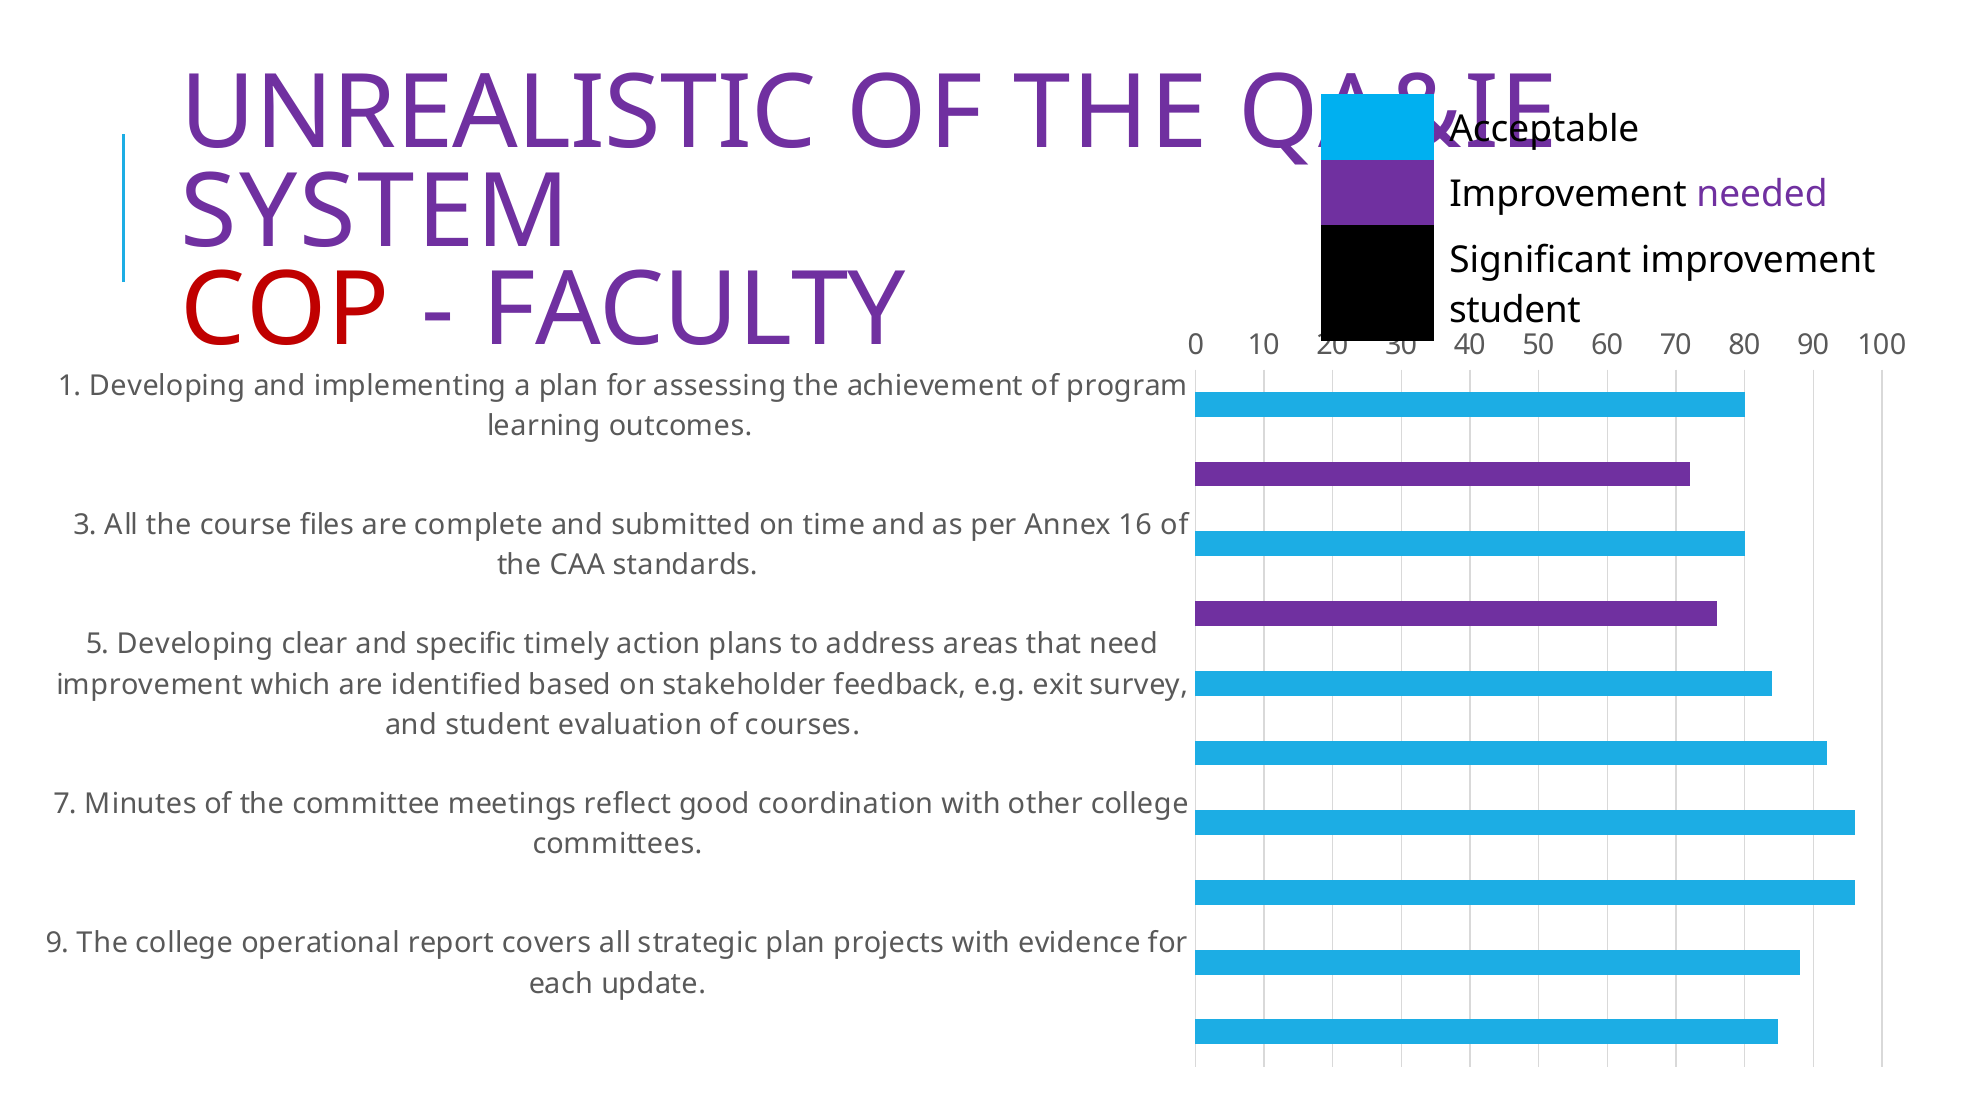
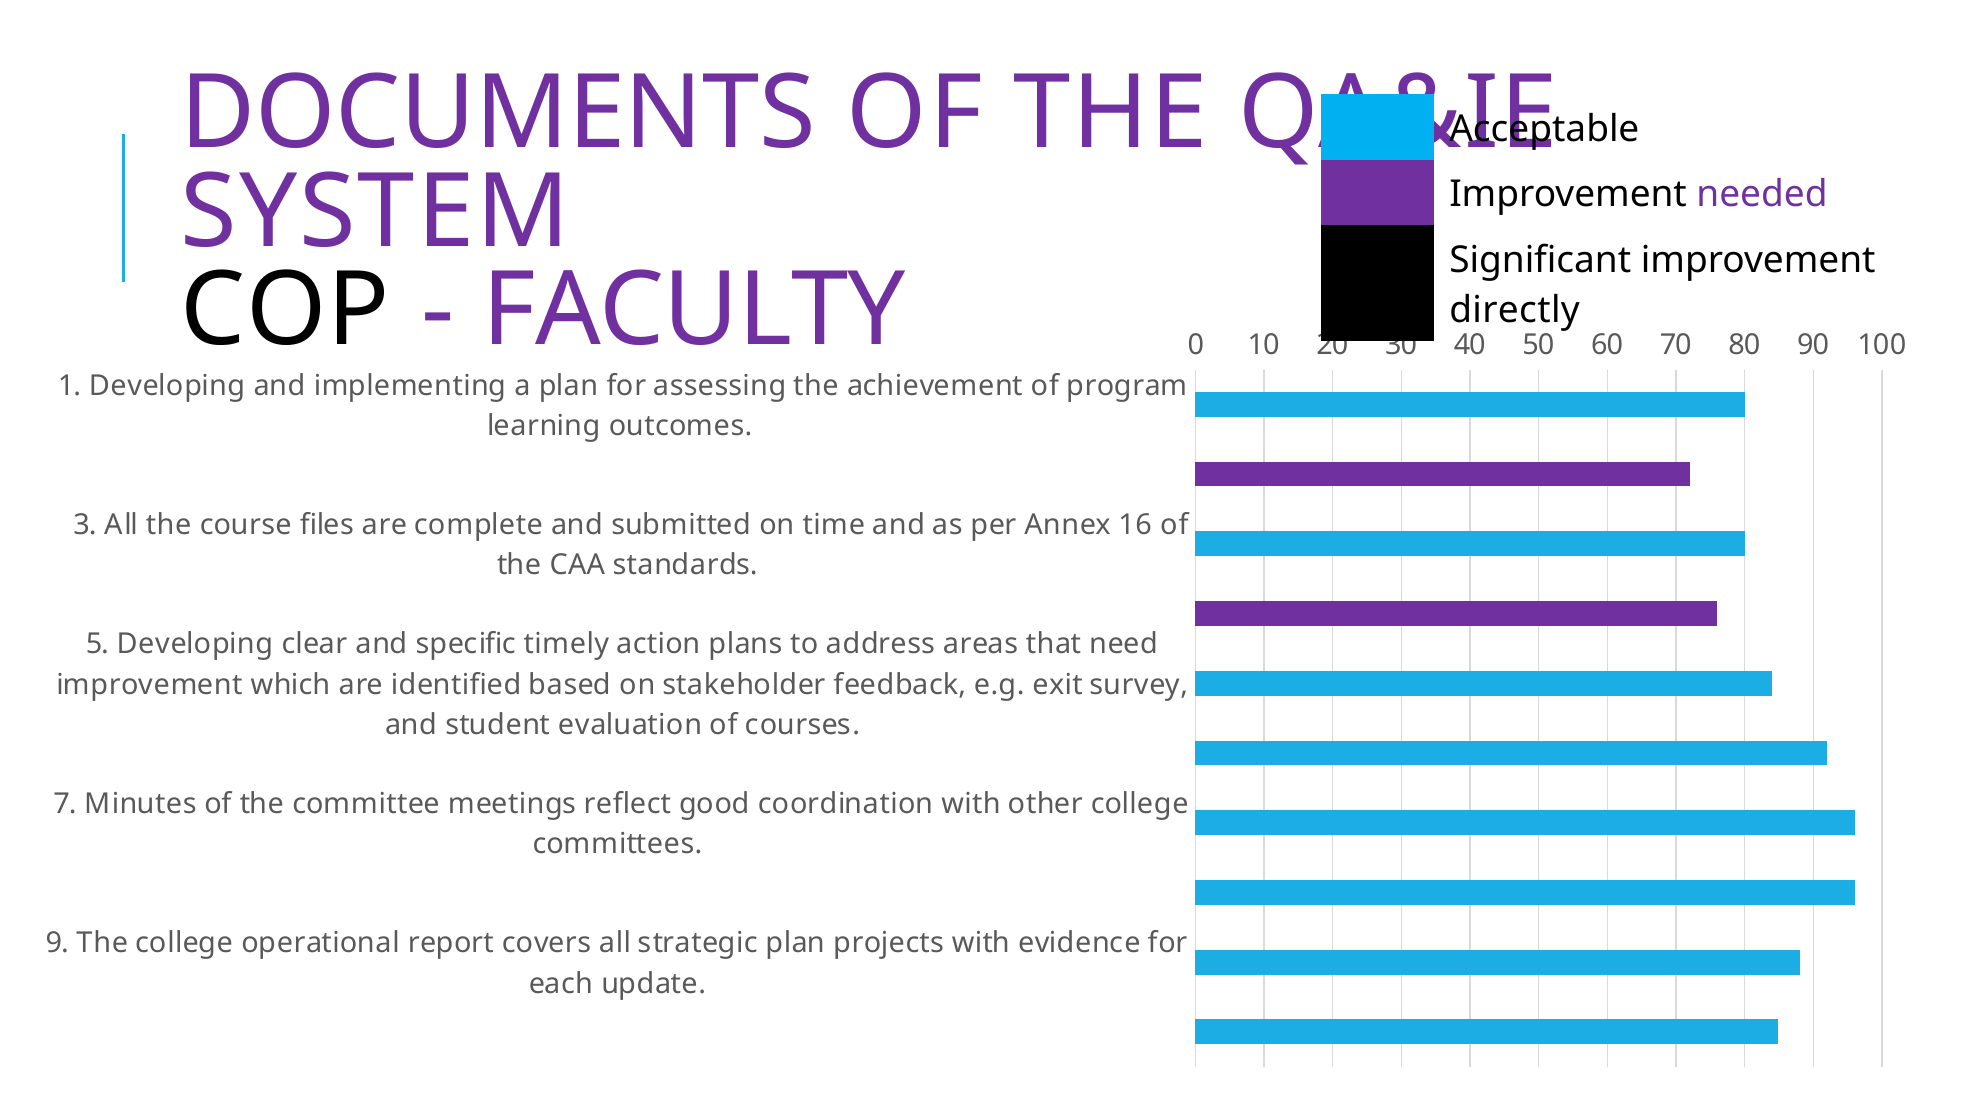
UNREALISTIC: UNREALISTIC -> DOCUMENTS (498, 113)
COP colour: red -> black (285, 311)
student: student -> directly (1515, 310)
